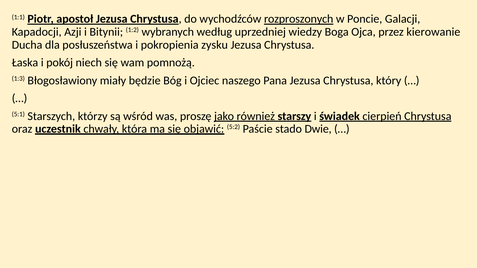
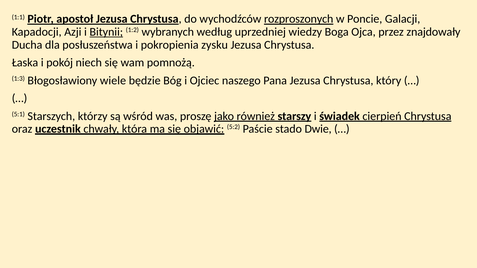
Bitynii underline: none -> present (106, 32)
kierowanie: kierowanie -> znajdowały (433, 32)
miały: miały -> wiele (113, 81)
